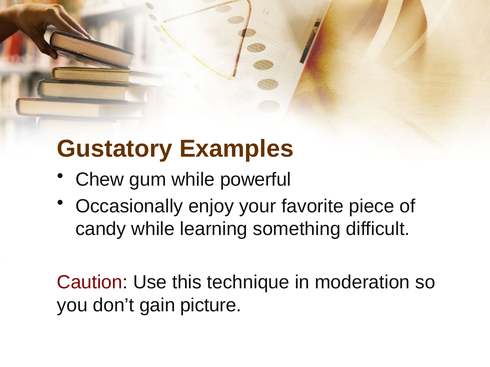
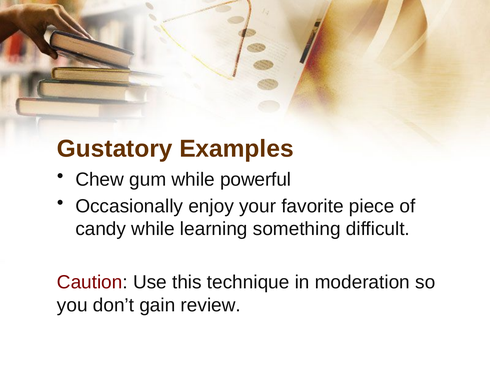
picture: picture -> review (211, 306)
